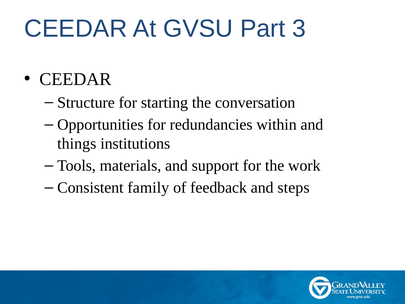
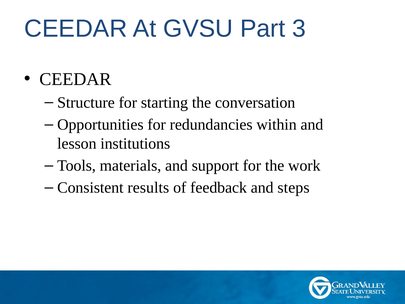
things: things -> lesson (77, 143)
family: family -> results (148, 188)
